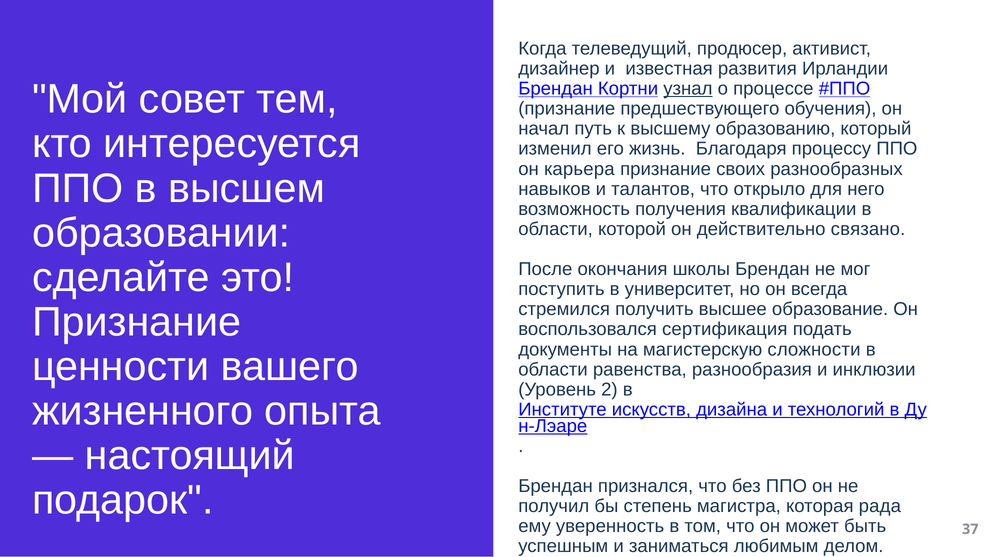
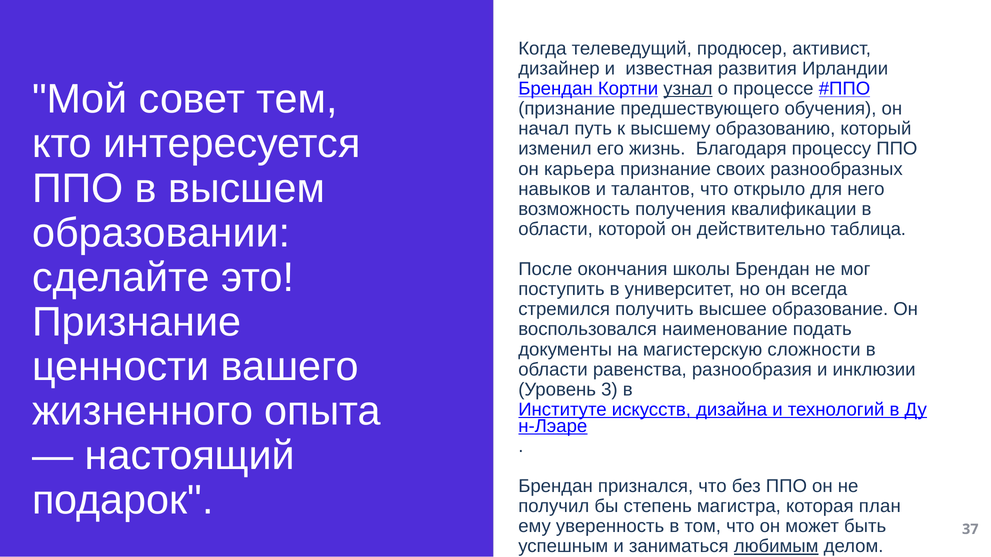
связано: связано -> таблица (868, 229)
сертификация: сертификация -> наименование (725, 330)
2: 2 -> 3 (609, 390)
рада: рада -> план (880, 507)
любимым underline: none -> present (776, 547)
